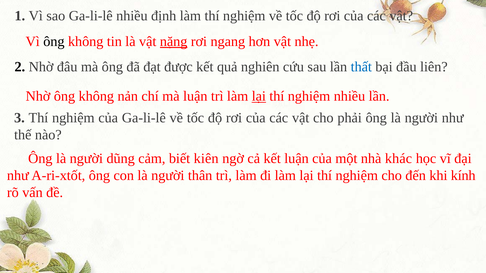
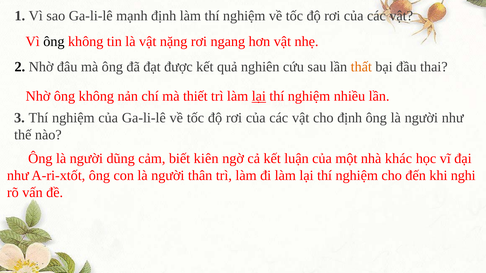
Ga-li-lê nhiều: nhiều -> mạnh (132, 16)
nặng underline: present -> none (174, 41)
thất colour: blue -> orange (361, 67)
liên: liên -> thai (434, 67)
mà luận: luận -> thiết (195, 96)
cho phải: phải -> định (350, 118)
kính: kính -> nghi (463, 176)
